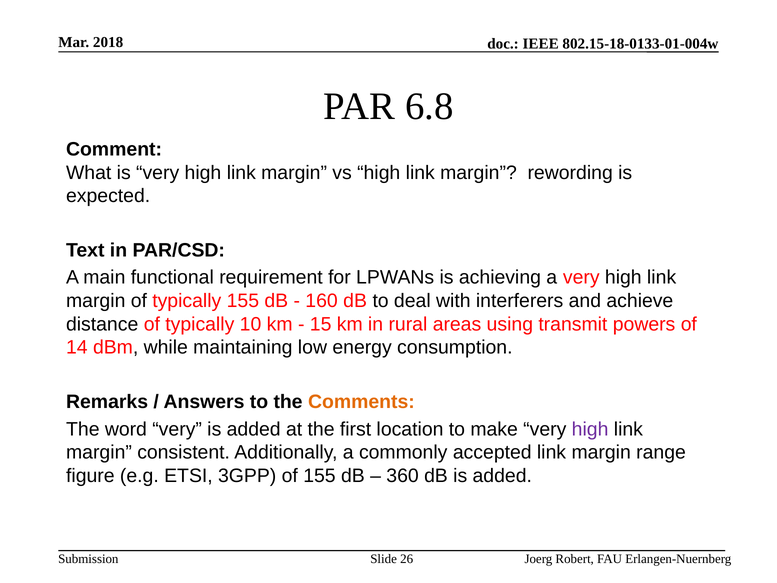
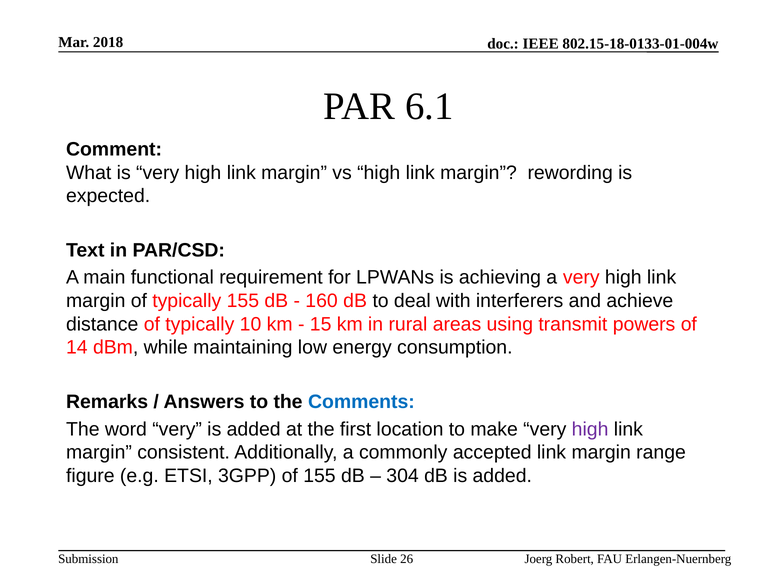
6.8: 6.8 -> 6.1 (429, 106)
Comments colour: orange -> blue (361, 402)
360: 360 -> 304 (403, 476)
